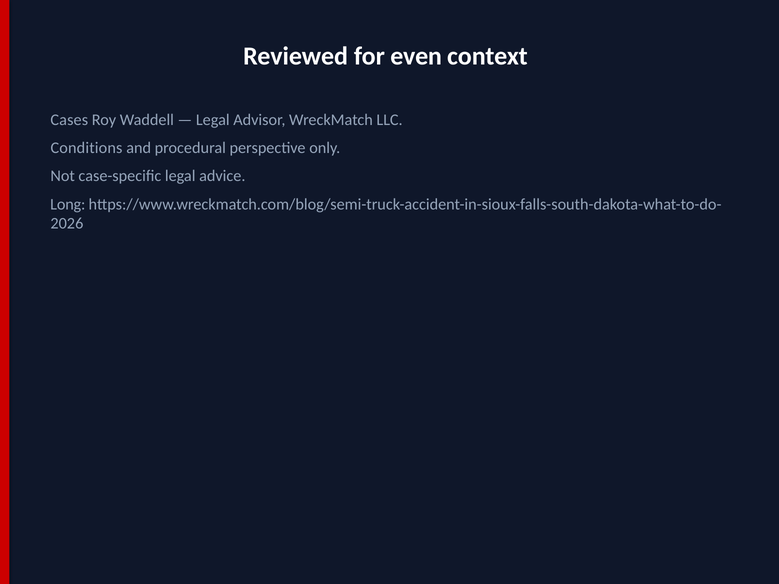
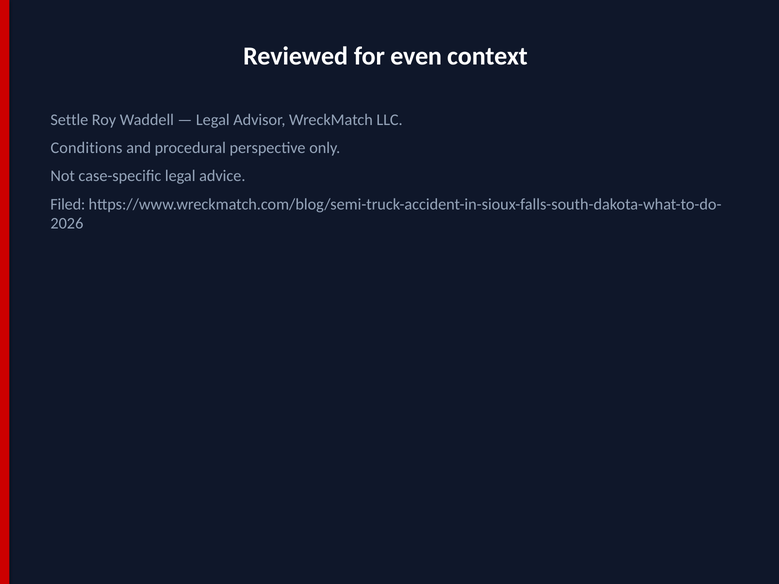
Cases: Cases -> Settle (69, 120)
Long: Long -> Filed (68, 204)
